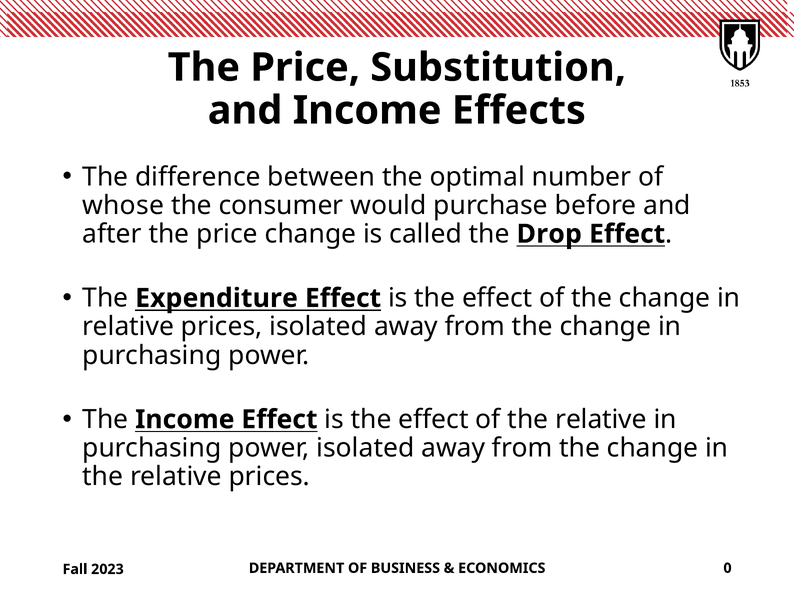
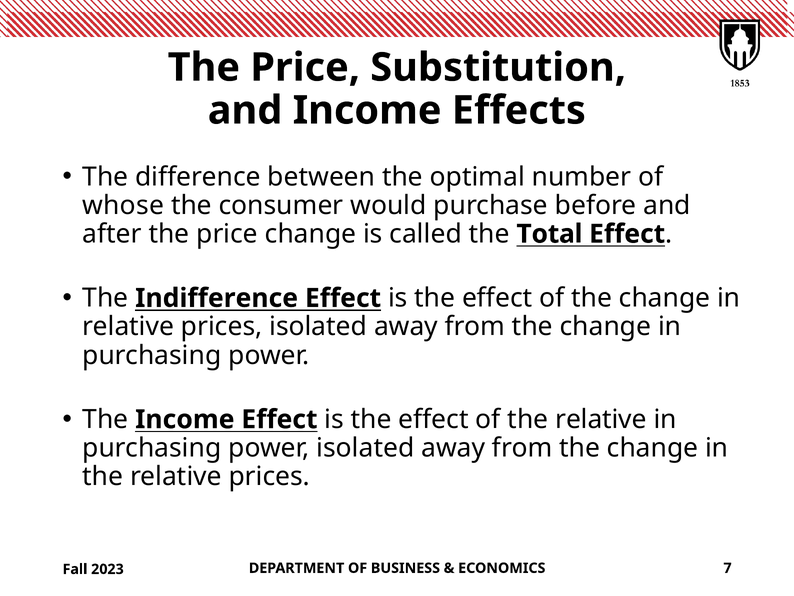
Drop: Drop -> Total (549, 234)
Expenditure: Expenditure -> Indifference (217, 298)
0: 0 -> 7 (728, 568)
